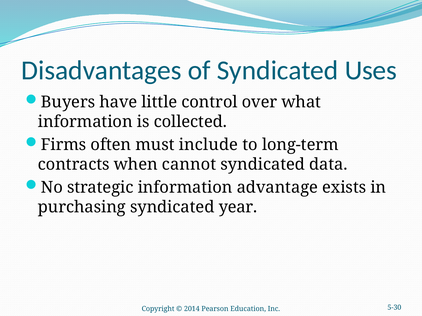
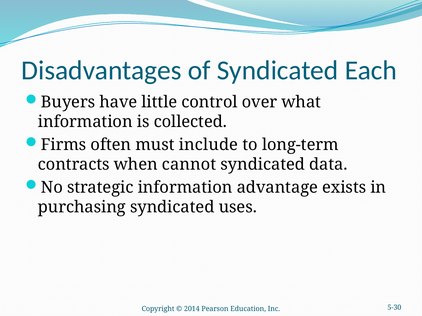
Uses: Uses -> Each (371, 71)
year: year -> uses (238, 208)
